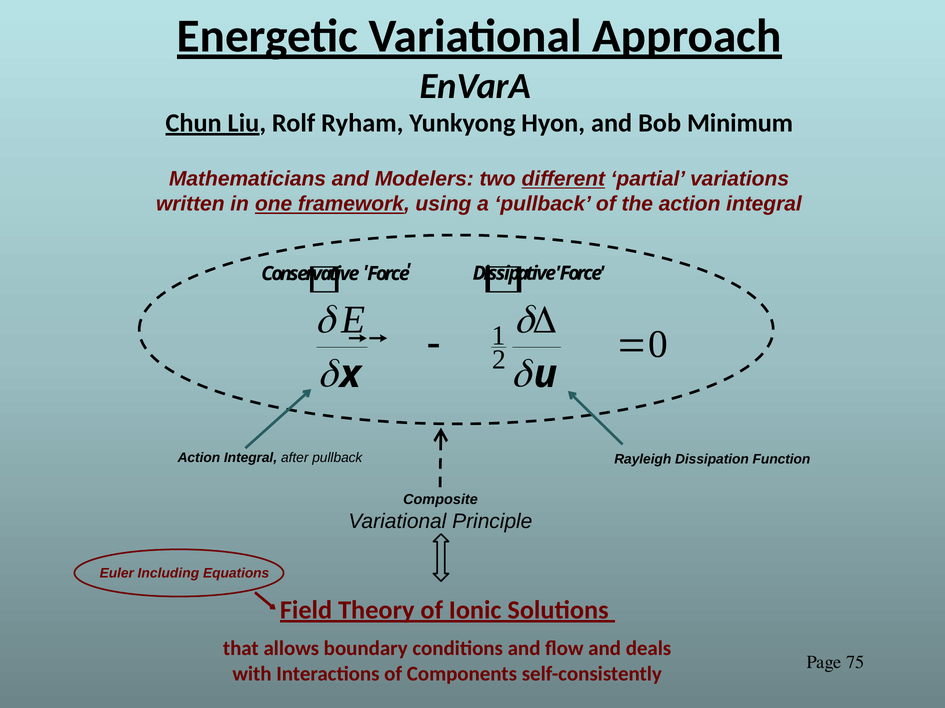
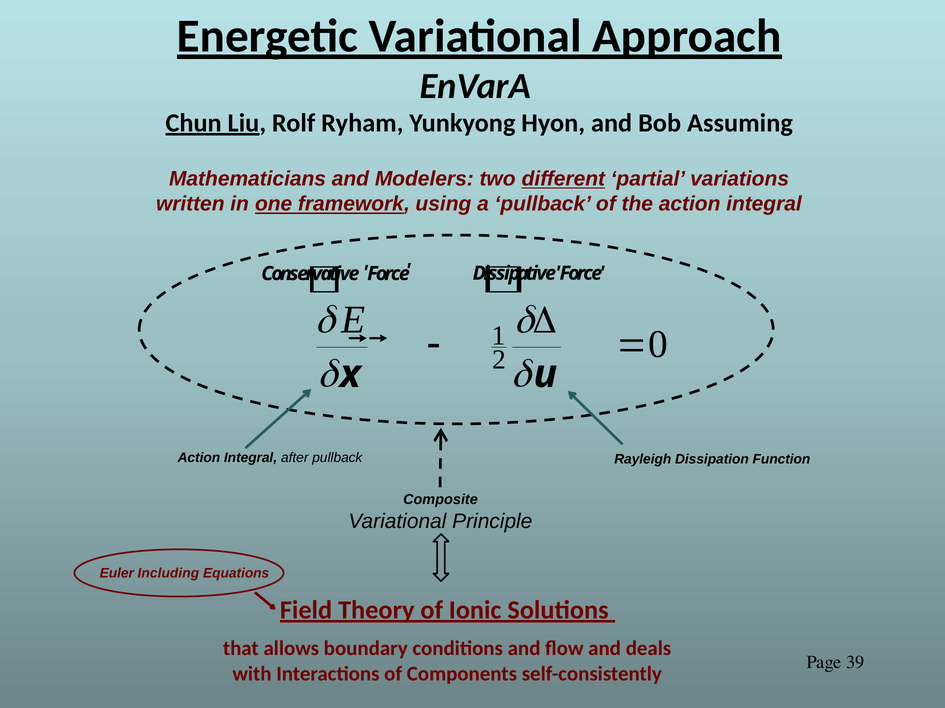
Minimum: Minimum -> Assuming (740, 123)
75: 75 -> 39 (855, 663)
